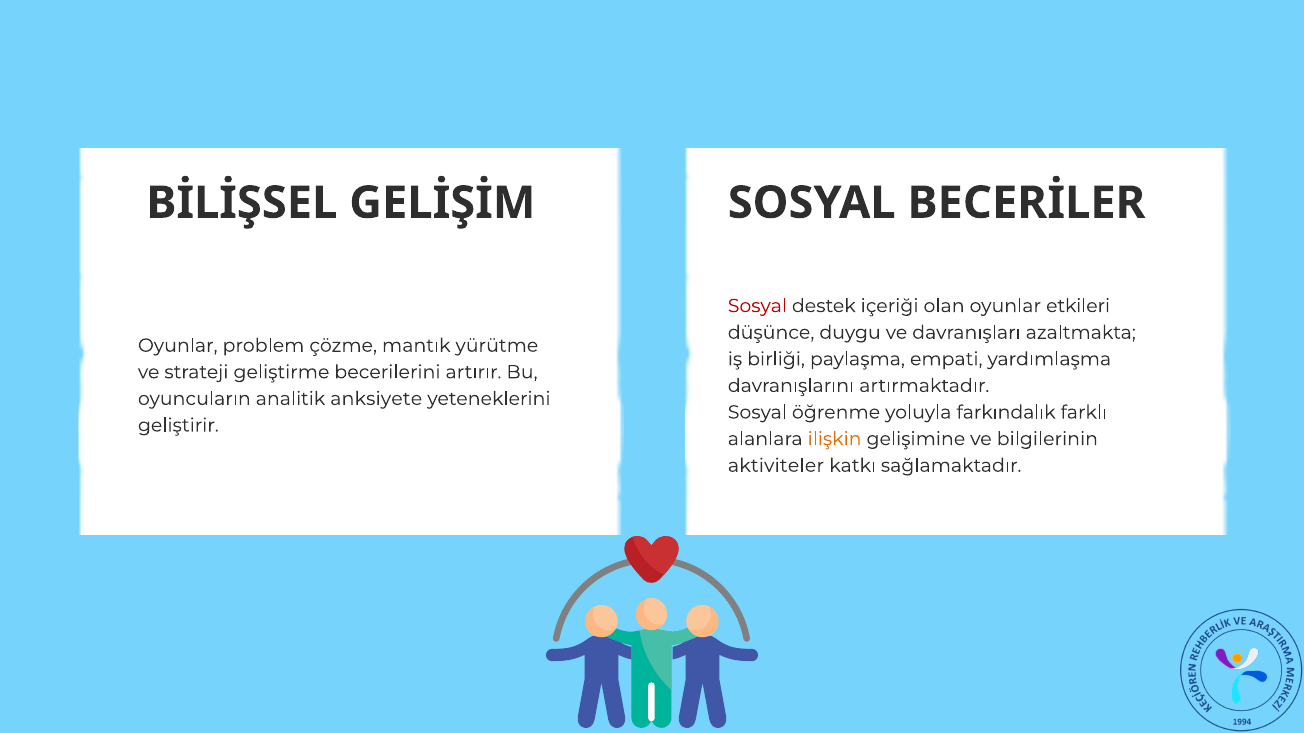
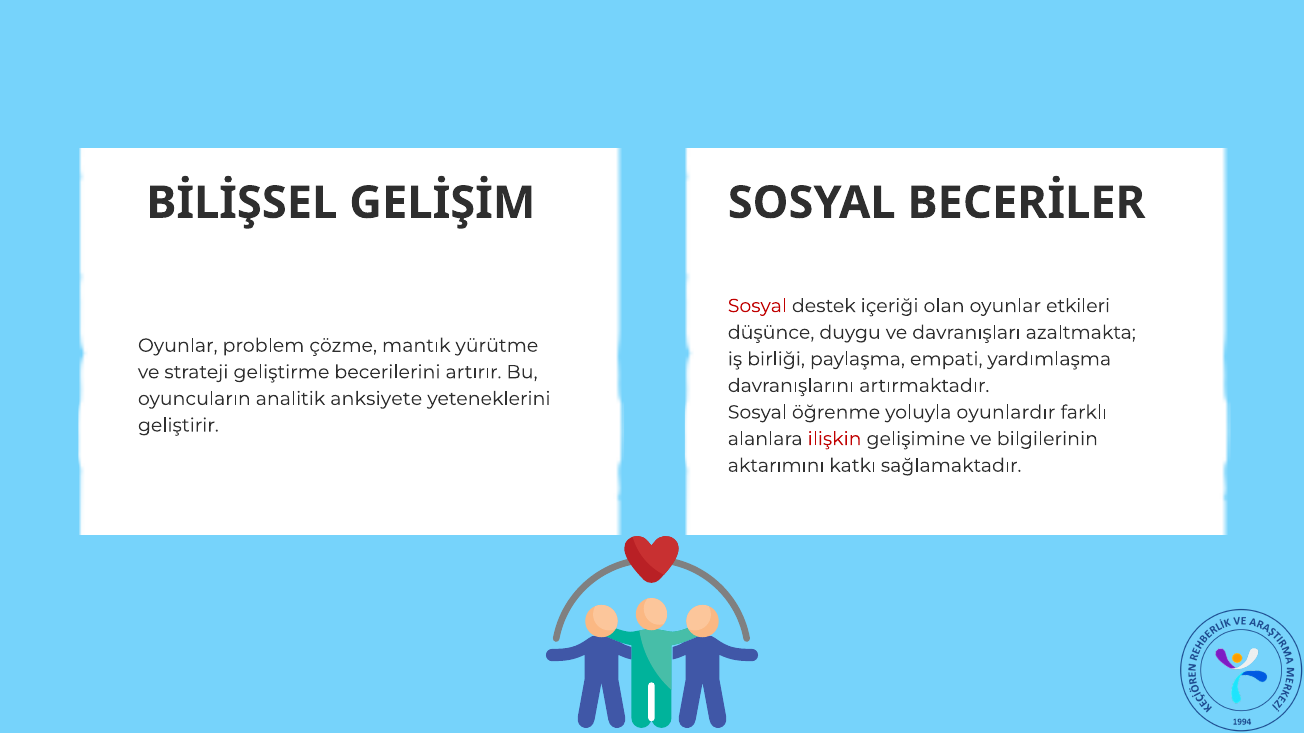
farkındalık: farkındalık -> oyunlardır (1006, 413)
ilişkin colour: orange -> red (835, 439)
aktiviteler: aktiviteler -> aktarımını (776, 466)
